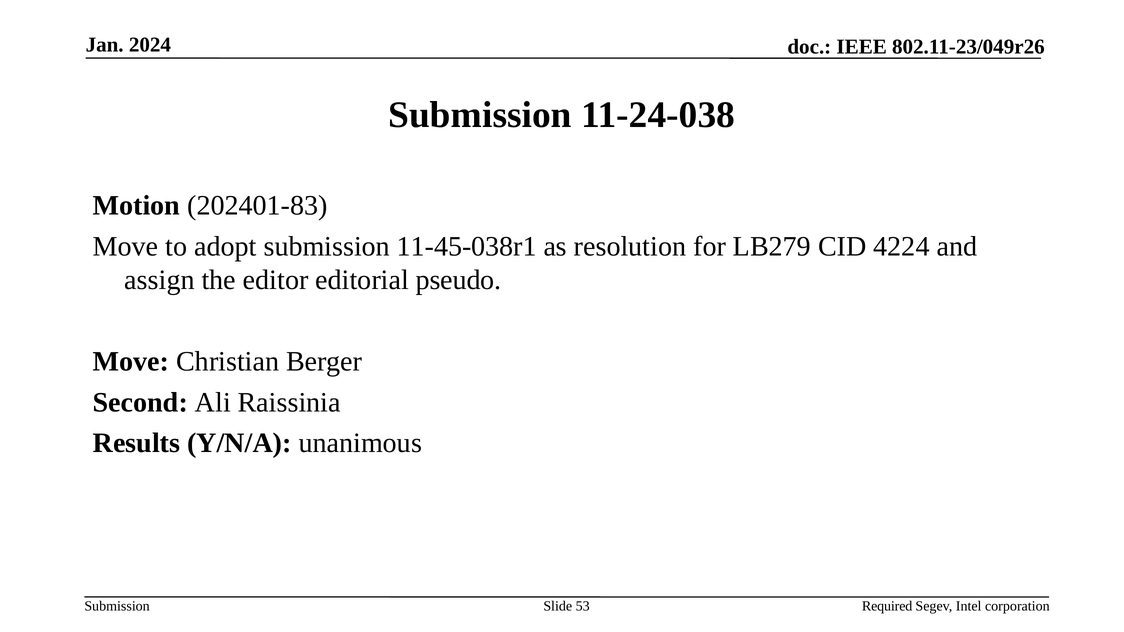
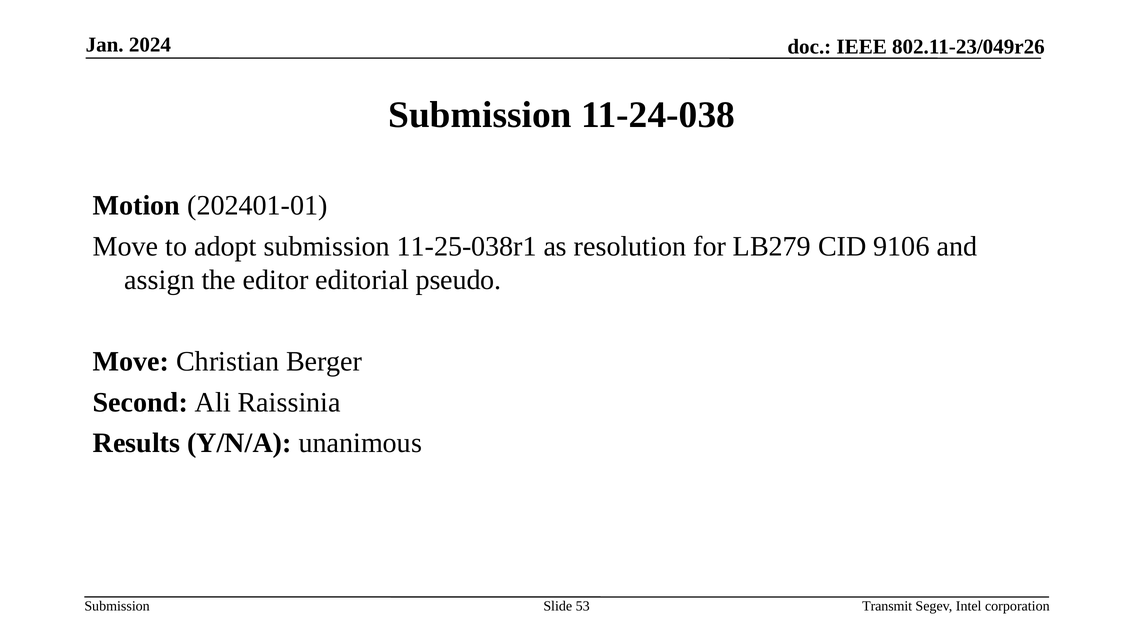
202401-83: 202401-83 -> 202401-01 (257, 206)
11-45-038r1: 11-45-038r1 -> 11-25-038r1 (467, 246)
4224: 4224 -> 9106 (901, 246)
Required: Required -> Transmit (887, 606)
